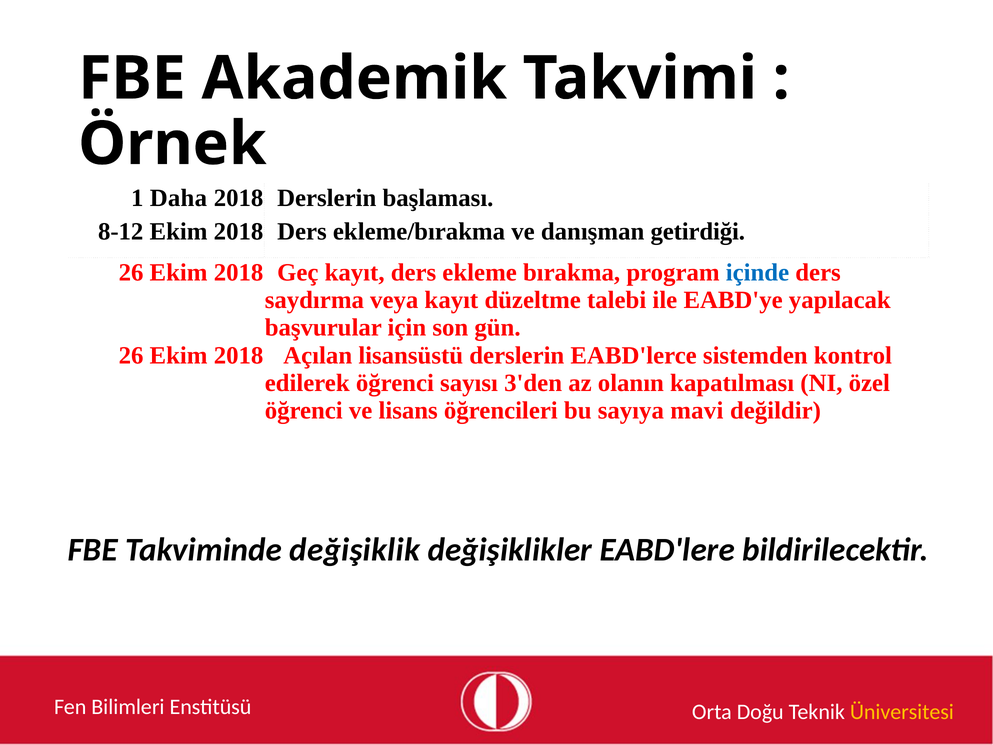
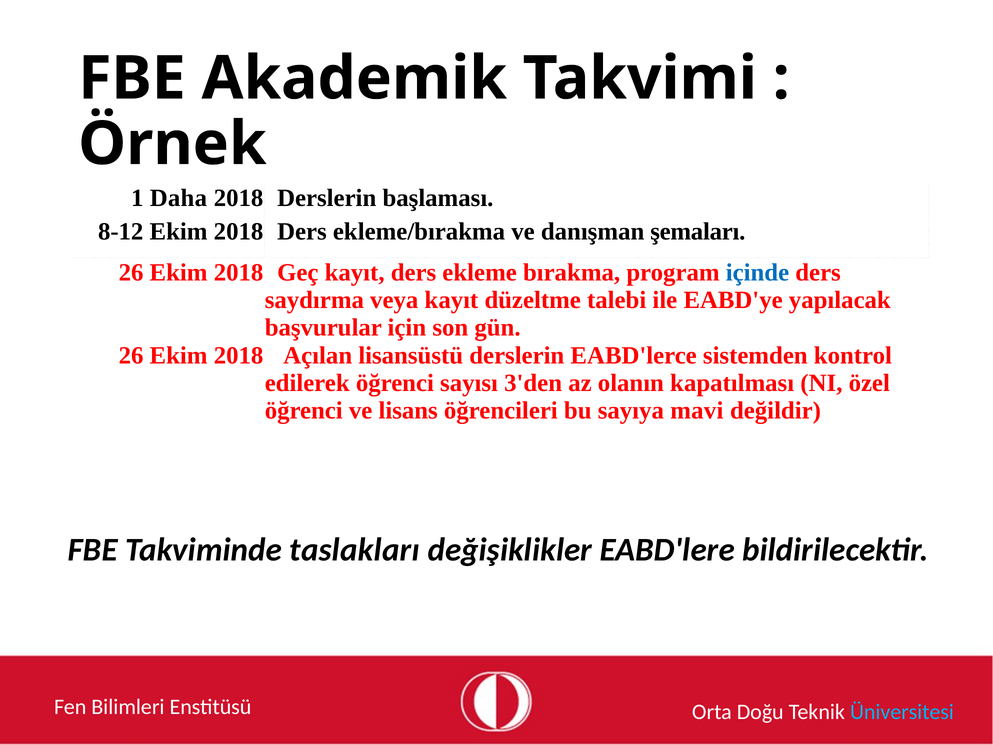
getirdiği: getirdiği -> şemaları (698, 231)
değişiklik: değişiklik -> taslakları (355, 550)
Üniversitesi colour: yellow -> light blue (902, 712)
